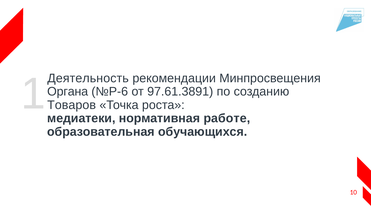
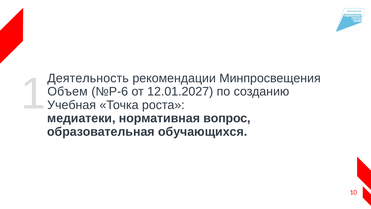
Органа: Органа -> Объем (68, 91)
97.61.3891: 97.61.3891 -> 12.01.2027 (180, 91)
Товаров: Товаров -> Учебная (72, 105)
работе: работе -> вопрос (227, 118)
